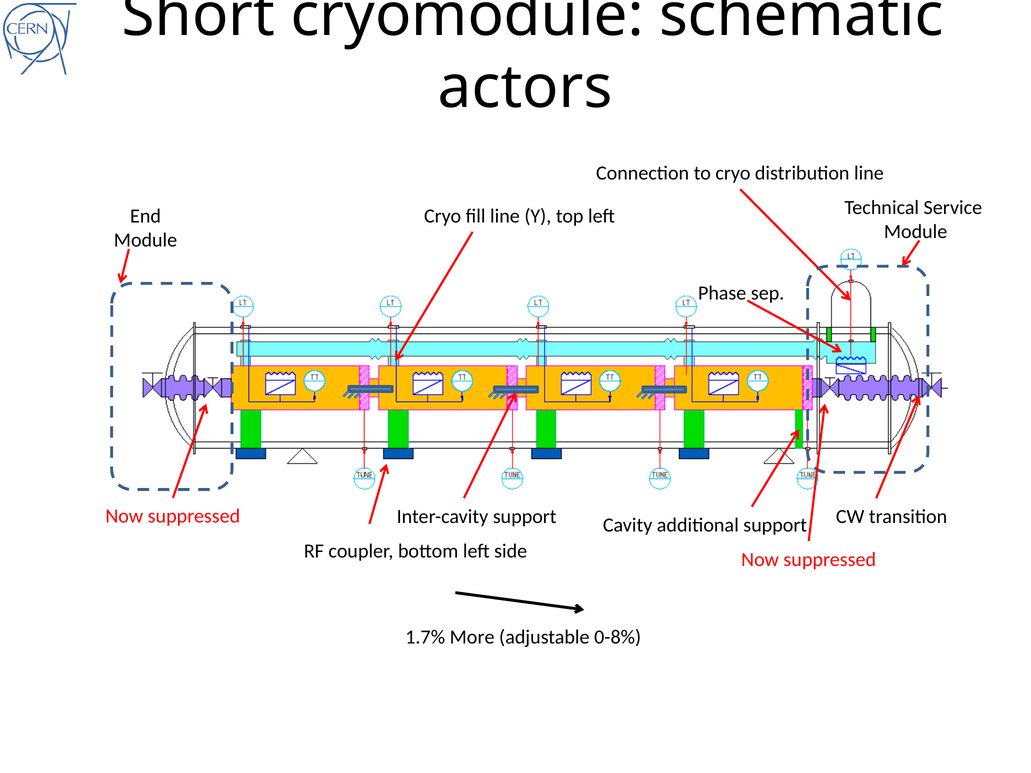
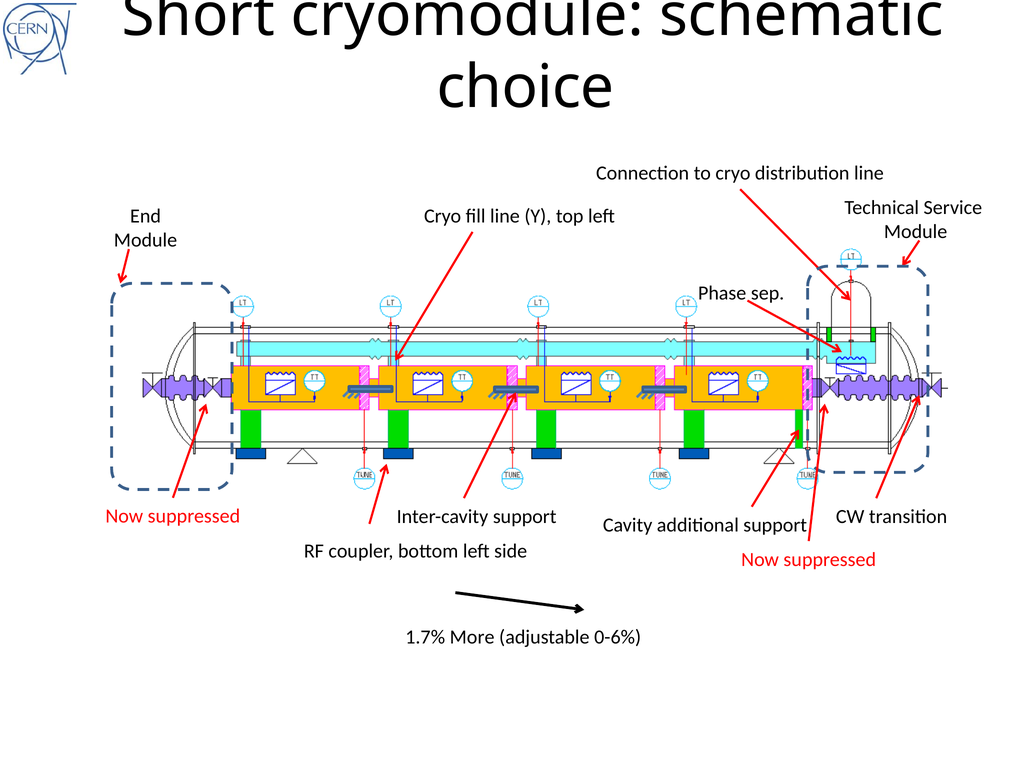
actors: actors -> choice (526, 88)
0-8%: 0-8% -> 0-6% (618, 637)
